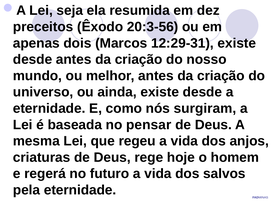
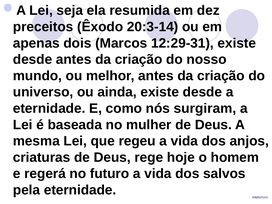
20:3-56: 20:3-56 -> 20:3-14 (153, 27)
pensar: pensar -> mulher (149, 125)
